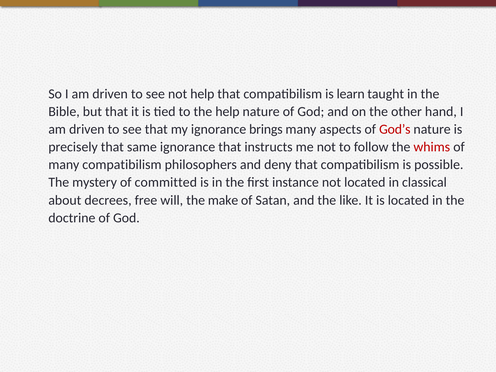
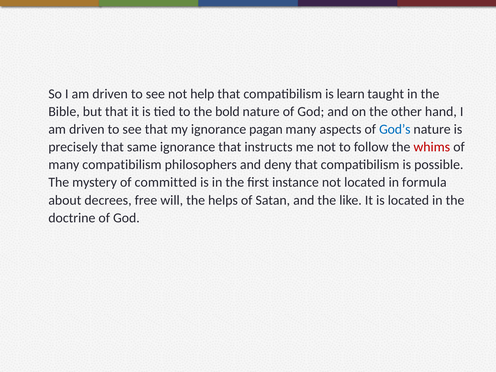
the help: help -> bold (227, 112)
brings: brings -> pagan (266, 129)
God’s colour: red -> blue (395, 129)
classical: classical -> formula (424, 182)
make: make -> helps (223, 200)
